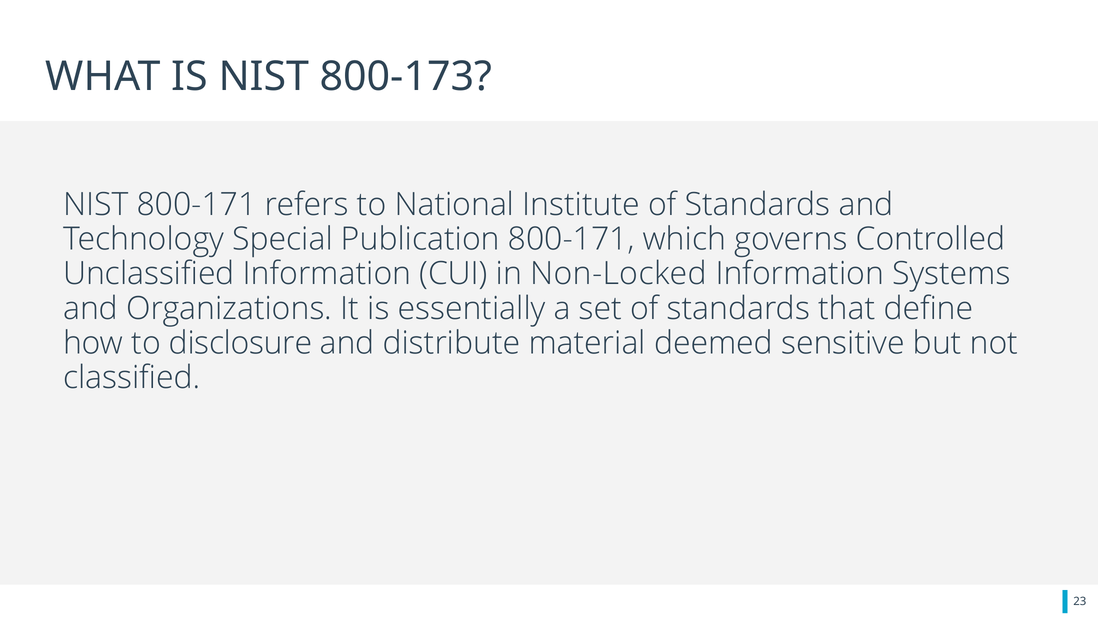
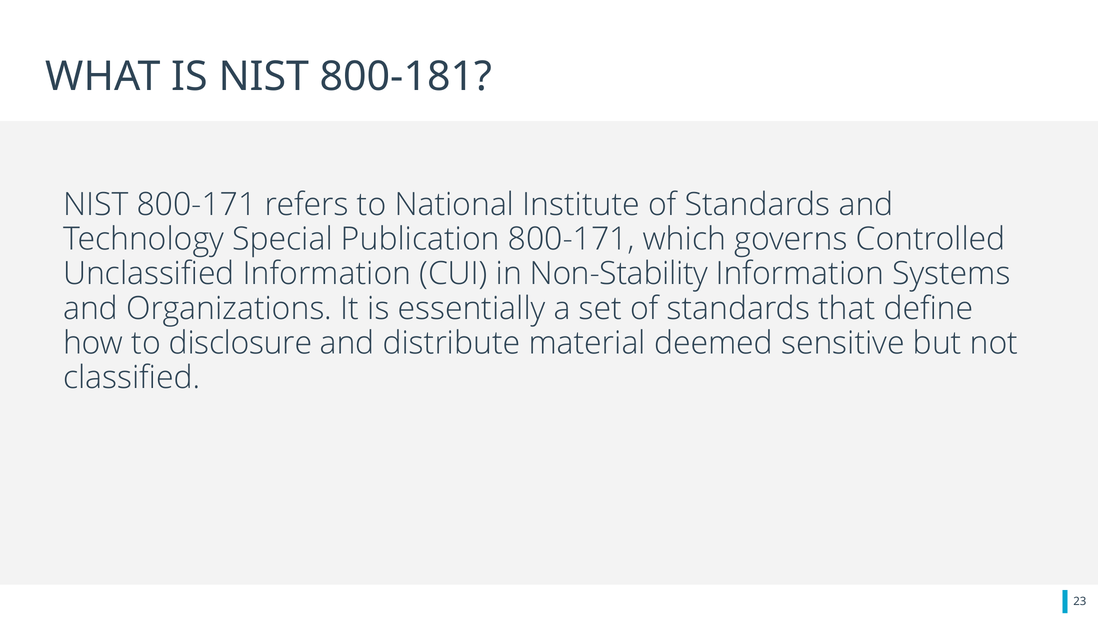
800-173: 800-173 -> 800-181 (406, 76)
Non-Locked: Non-Locked -> Non-Stability (619, 274)
